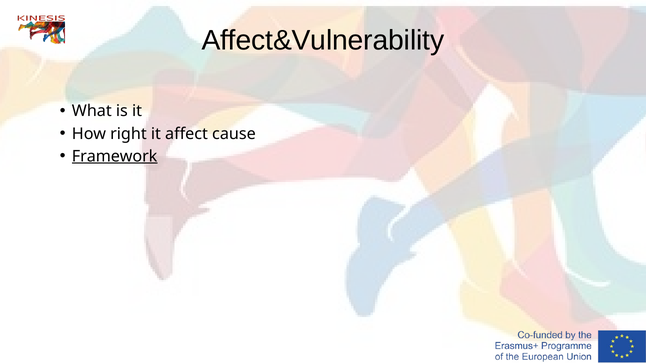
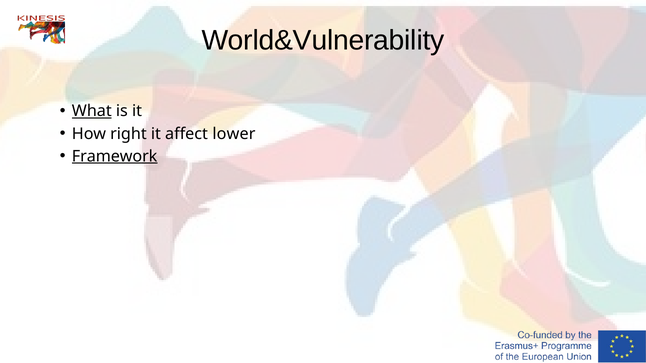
Affect&Vulnerability: Affect&Vulnerability -> World&Vulnerability (323, 41)
What underline: none -> present (92, 111)
cause: cause -> lower (234, 134)
